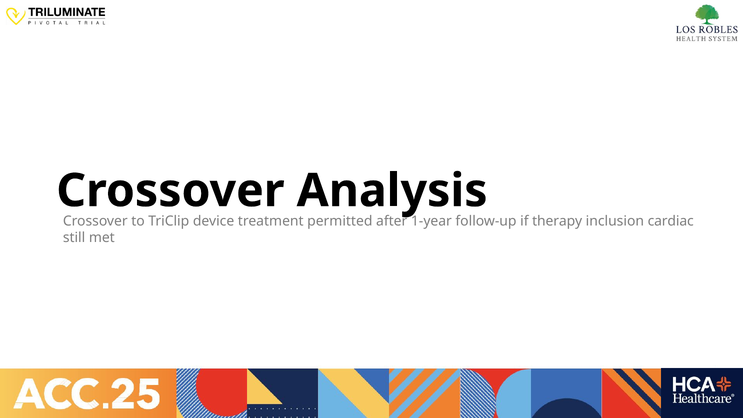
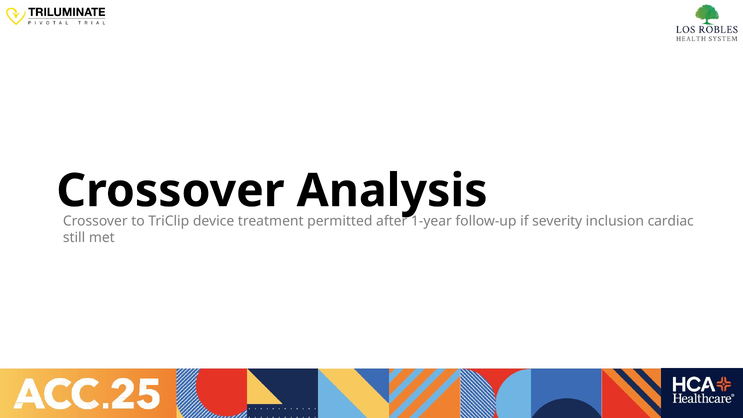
therapy: therapy -> severity (557, 221)
